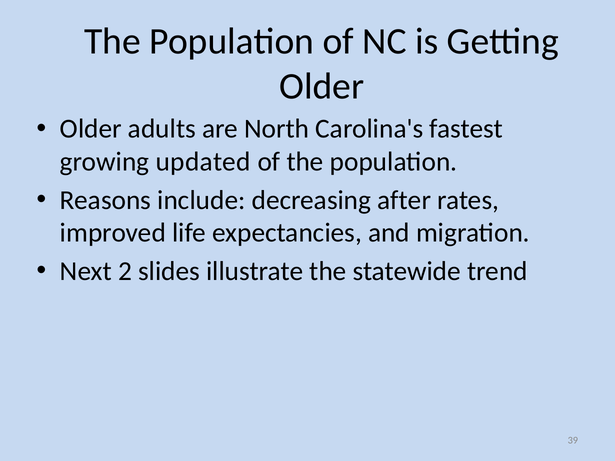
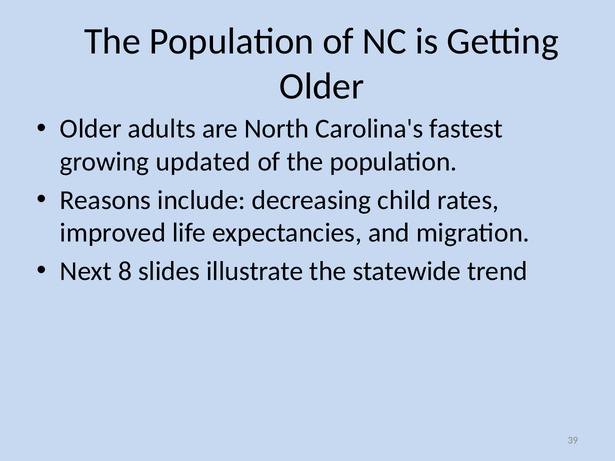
after: after -> child (404, 200)
2: 2 -> 8 (125, 271)
